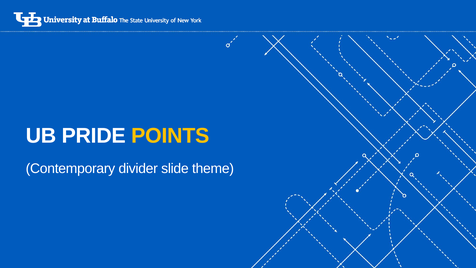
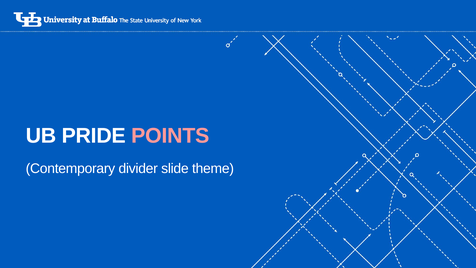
POINTS colour: yellow -> pink (170, 136)
